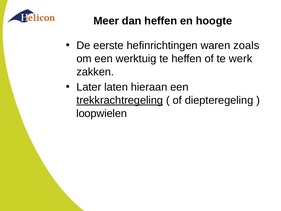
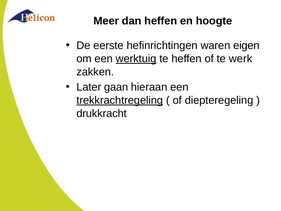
zoals: zoals -> eigen (246, 46)
werktuig underline: none -> present (136, 59)
laten: laten -> gaan (116, 87)
loopwielen: loopwielen -> drukkracht (102, 113)
